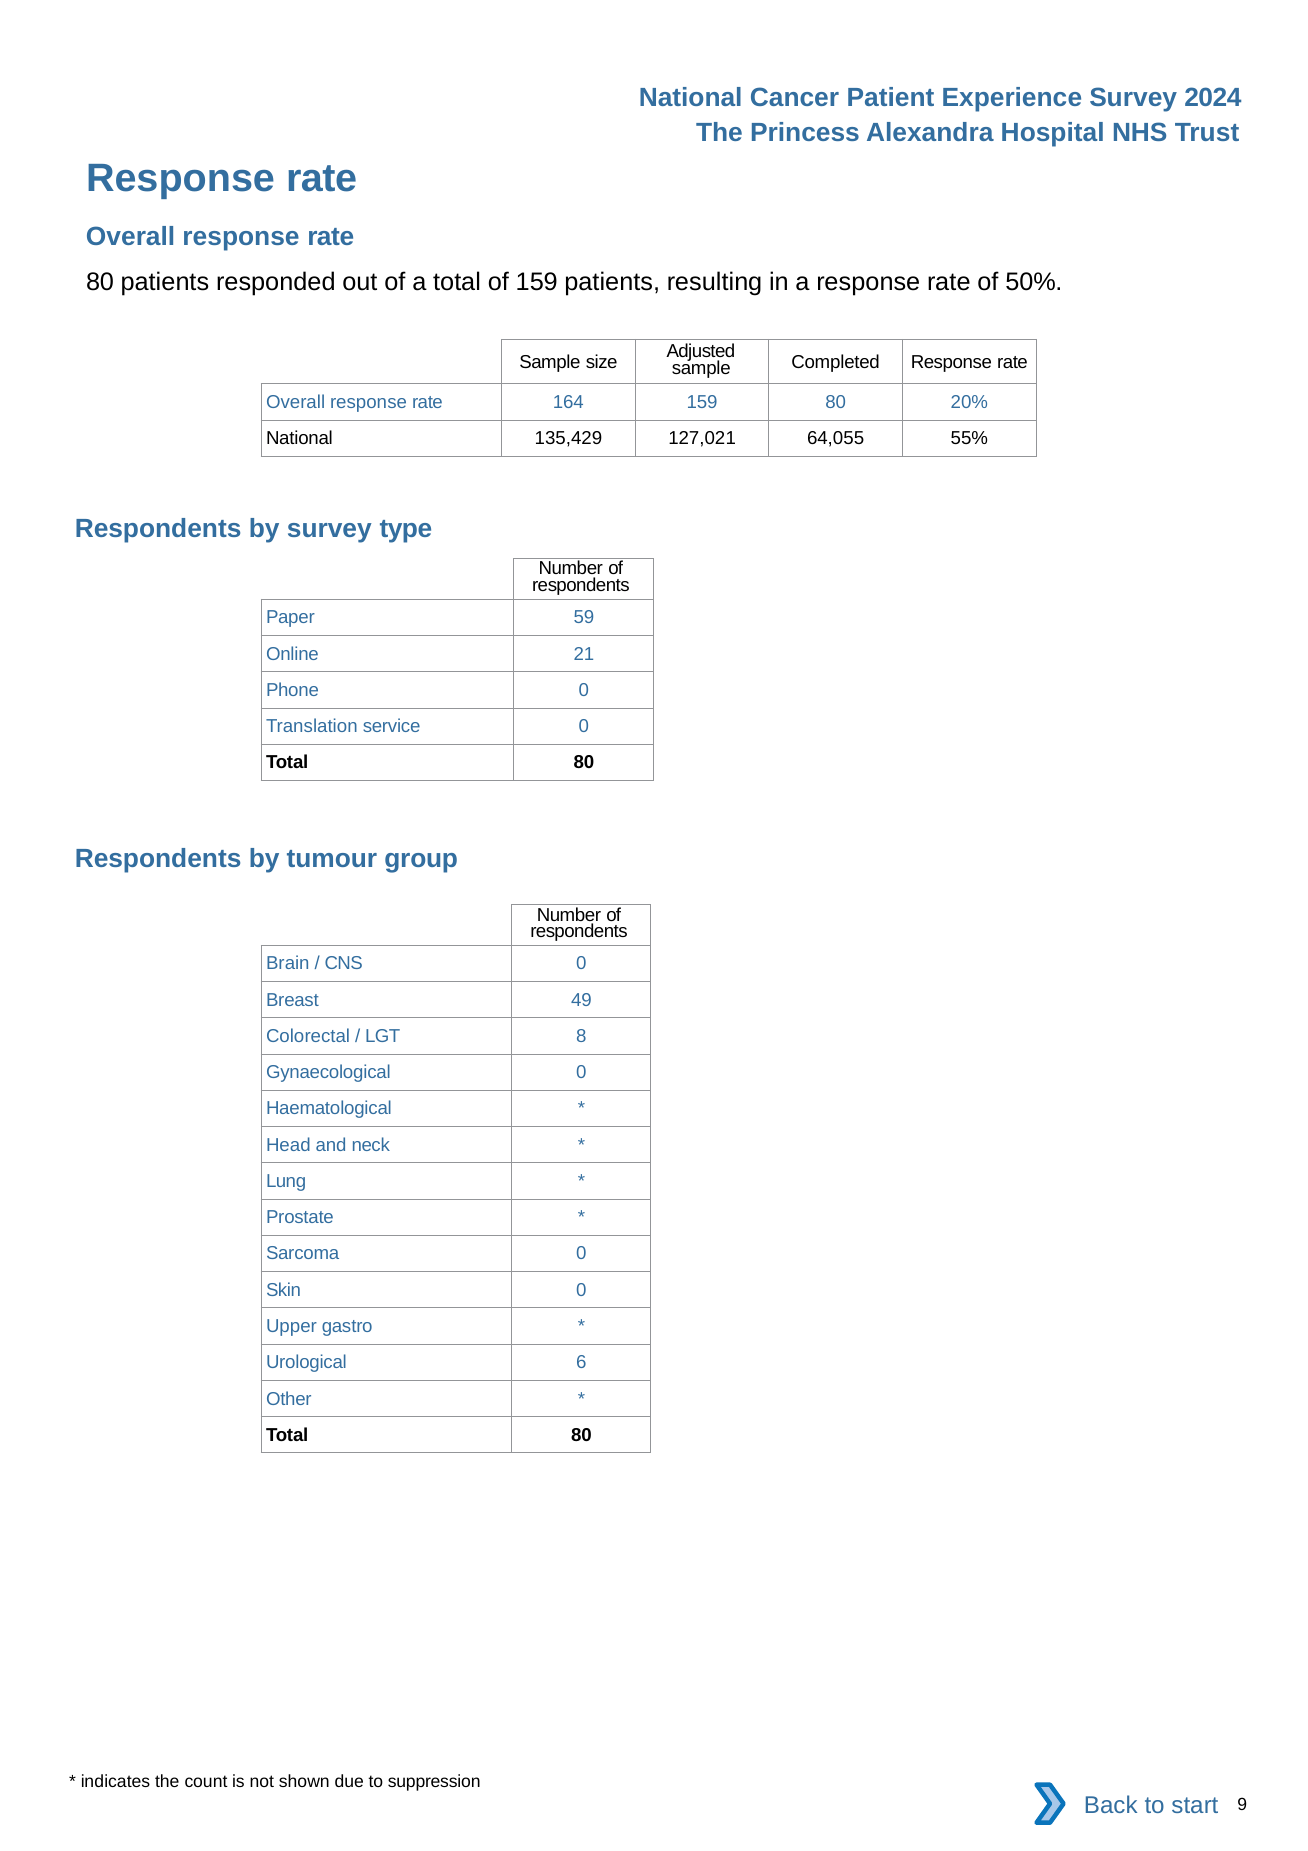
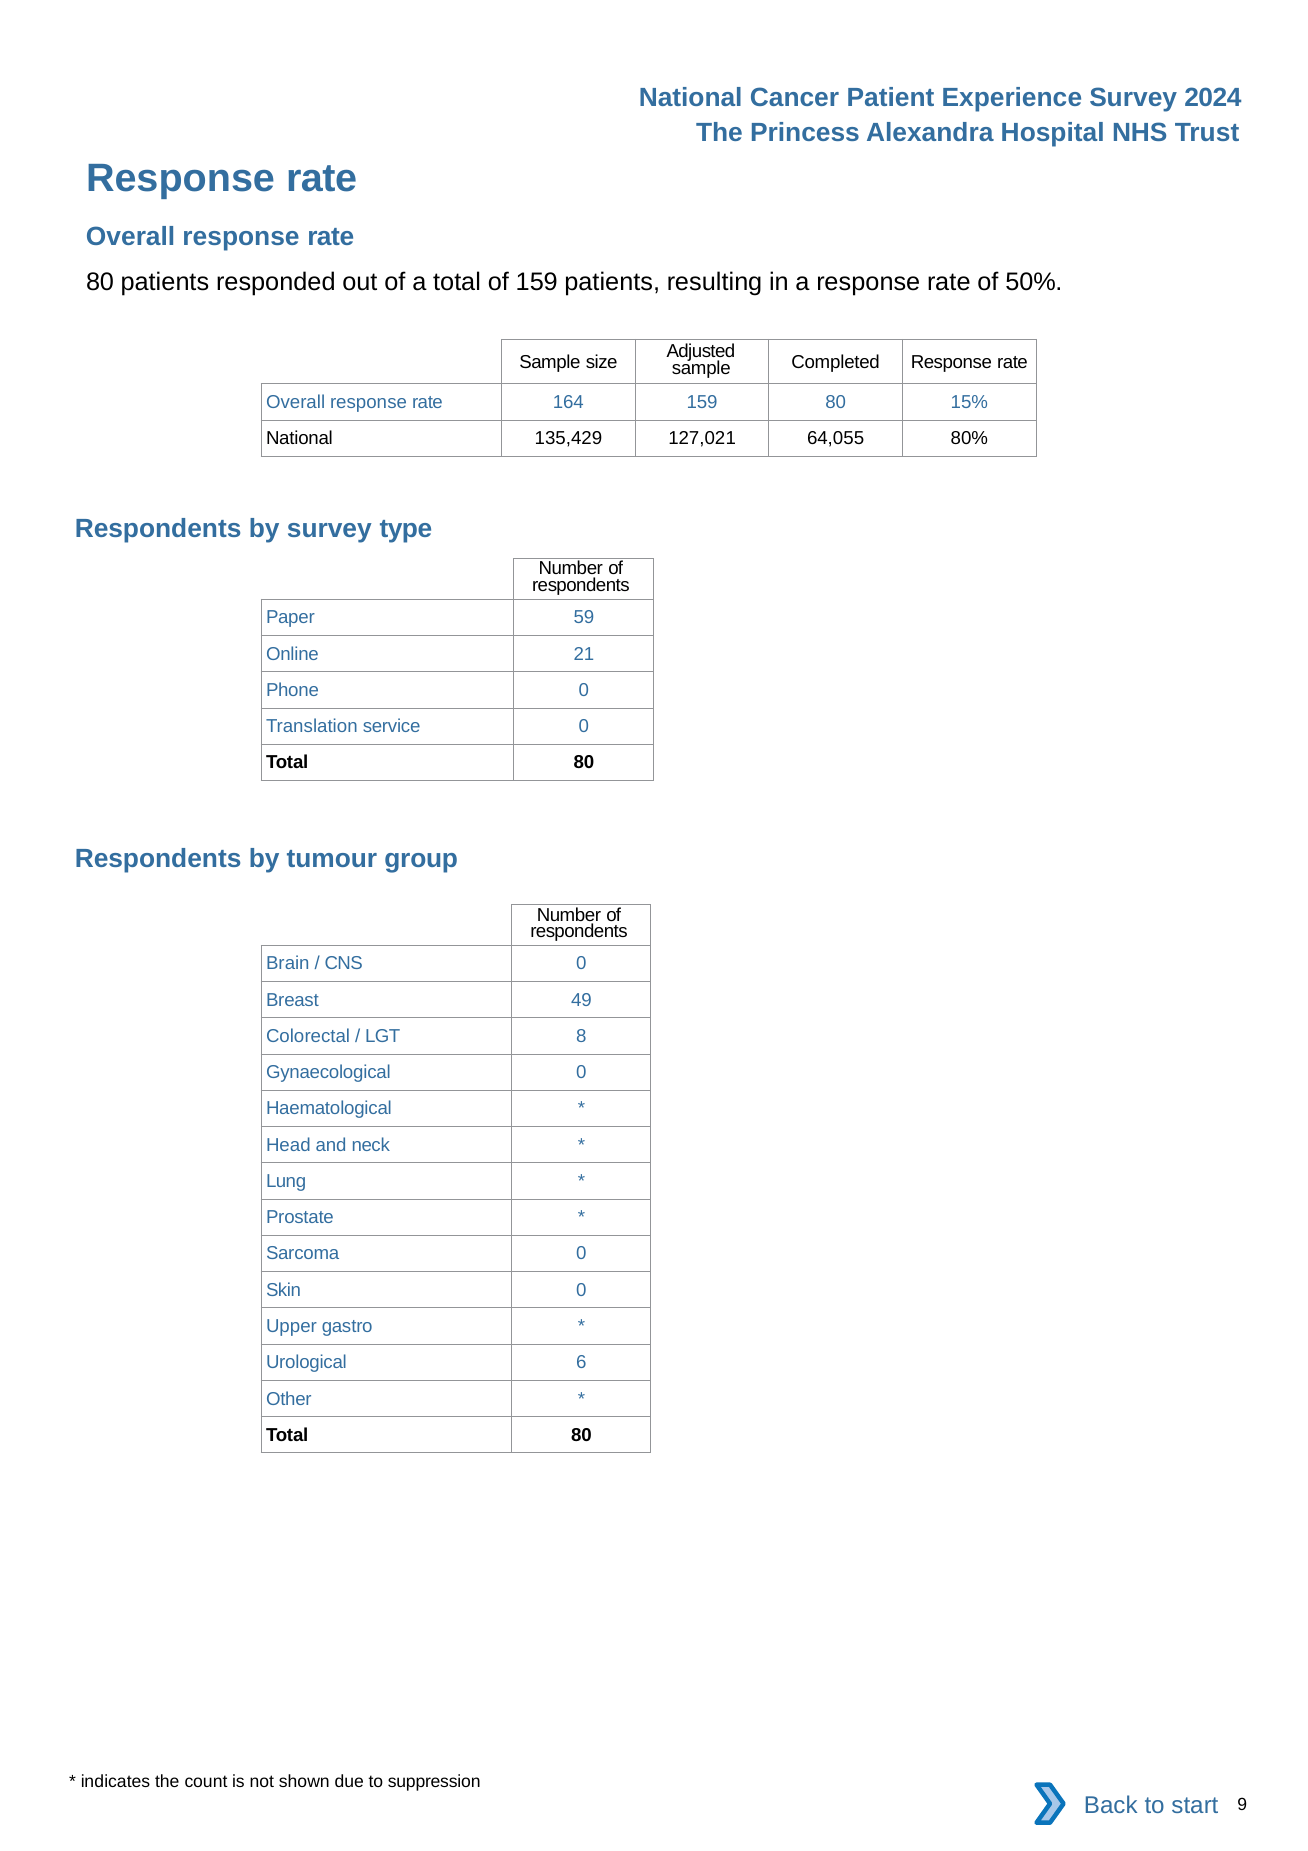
20%: 20% -> 15% (969, 402)
55%: 55% -> 80% (969, 439)
